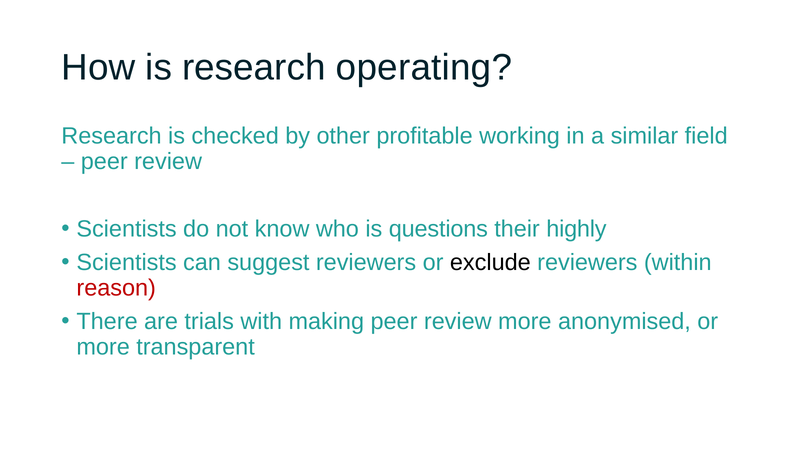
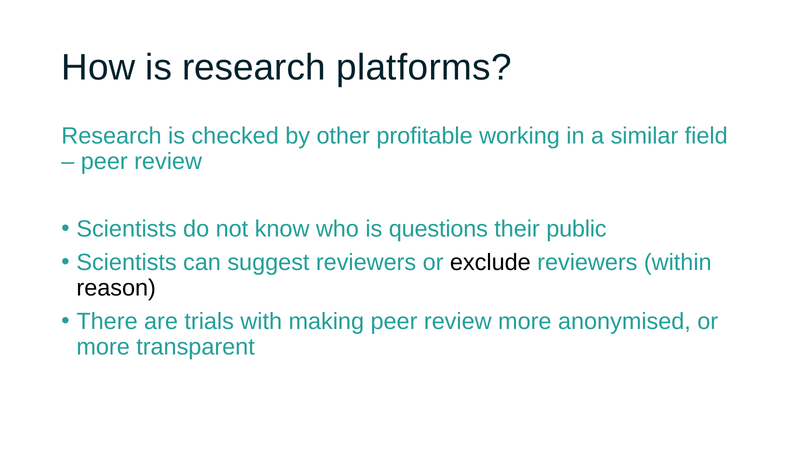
operating: operating -> platforms (424, 68)
highly: highly -> public (576, 229)
reason colour: red -> black (116, 288)
